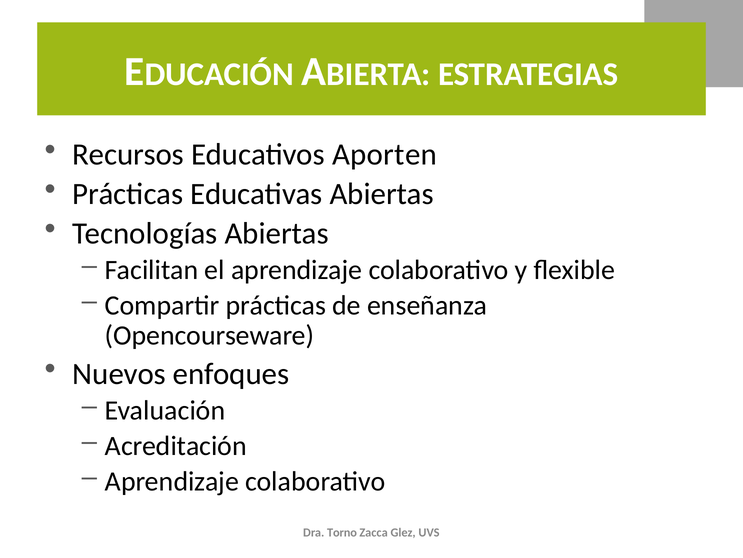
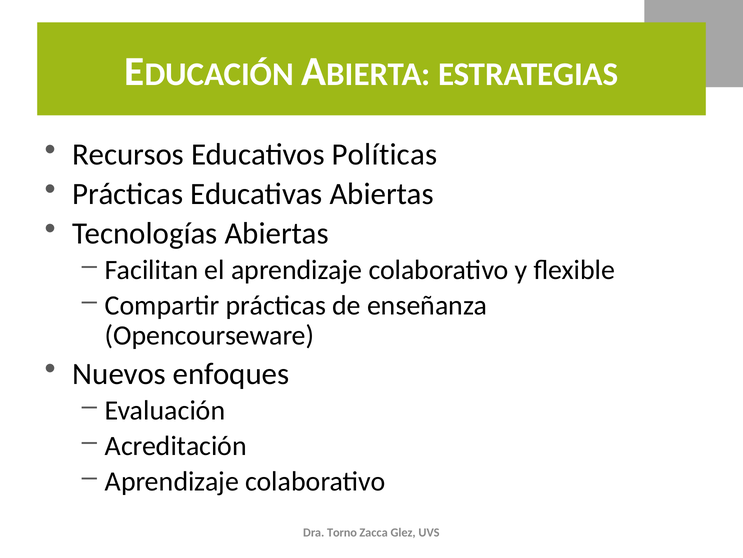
Aporten: Aporten -> Políticas (385, 154)
